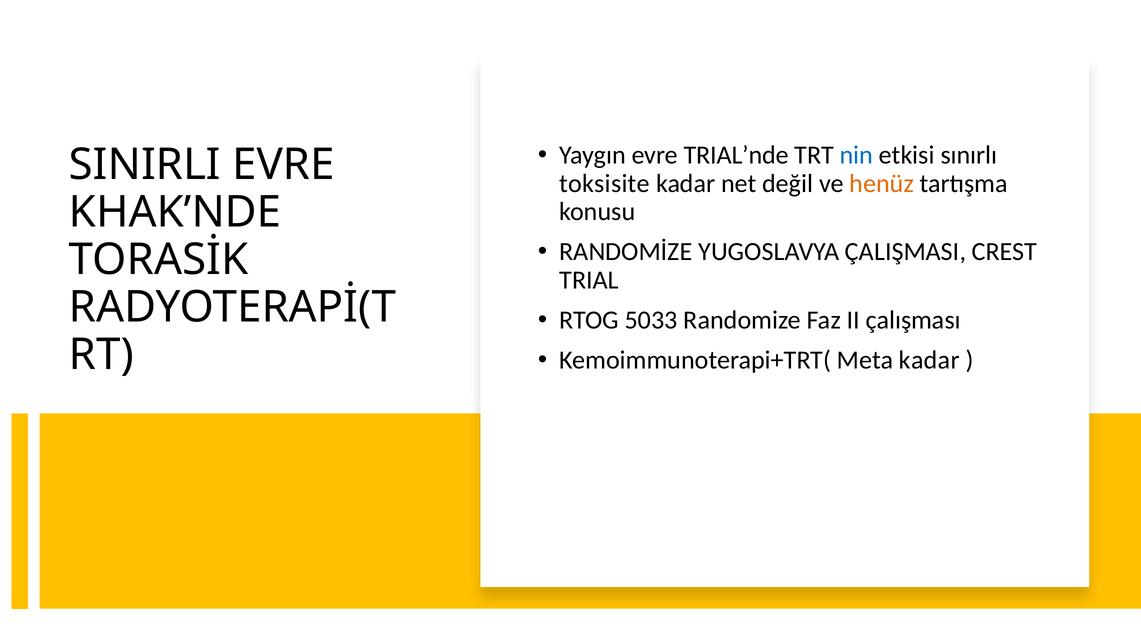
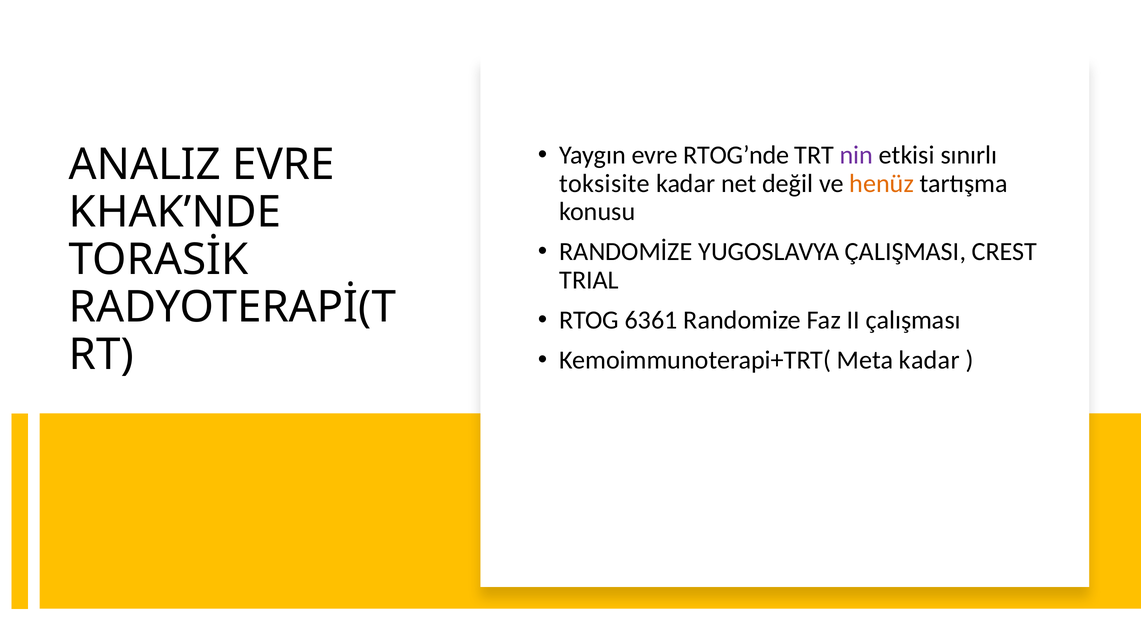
TRIAL’nde: TRIAL’nde -> RTOG’nde (736, 155)
nin colour: blue -> purple (856, 155)
SINIRLI: SINIRLI -> ANALIZ (145, 165)
5033: 5033 -> 6361 (651, 320)
